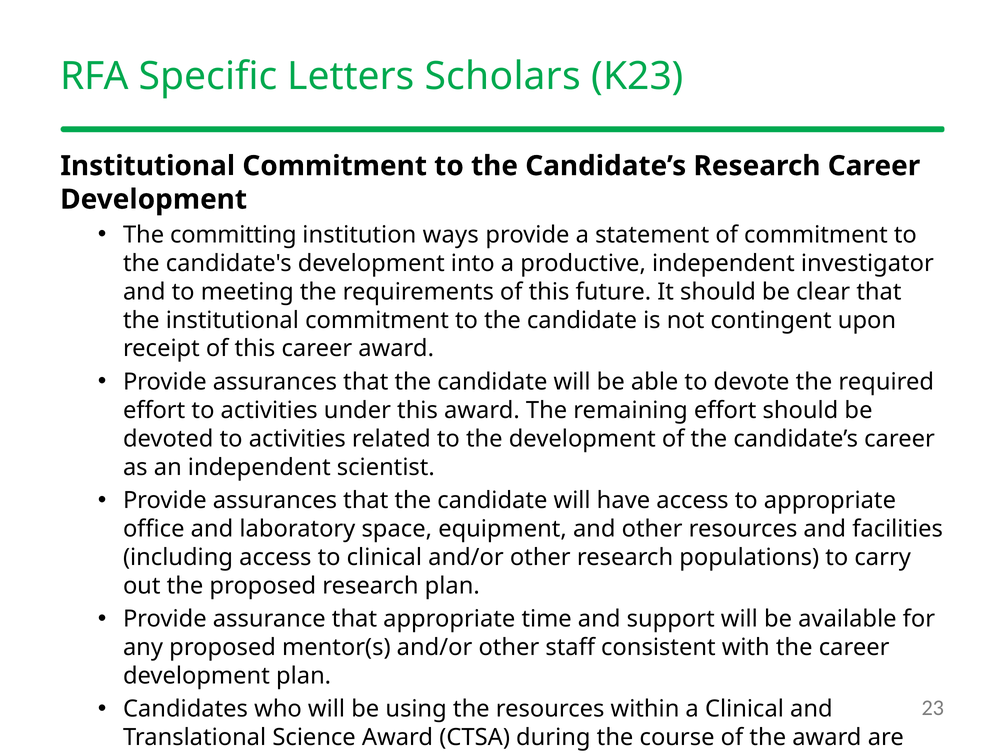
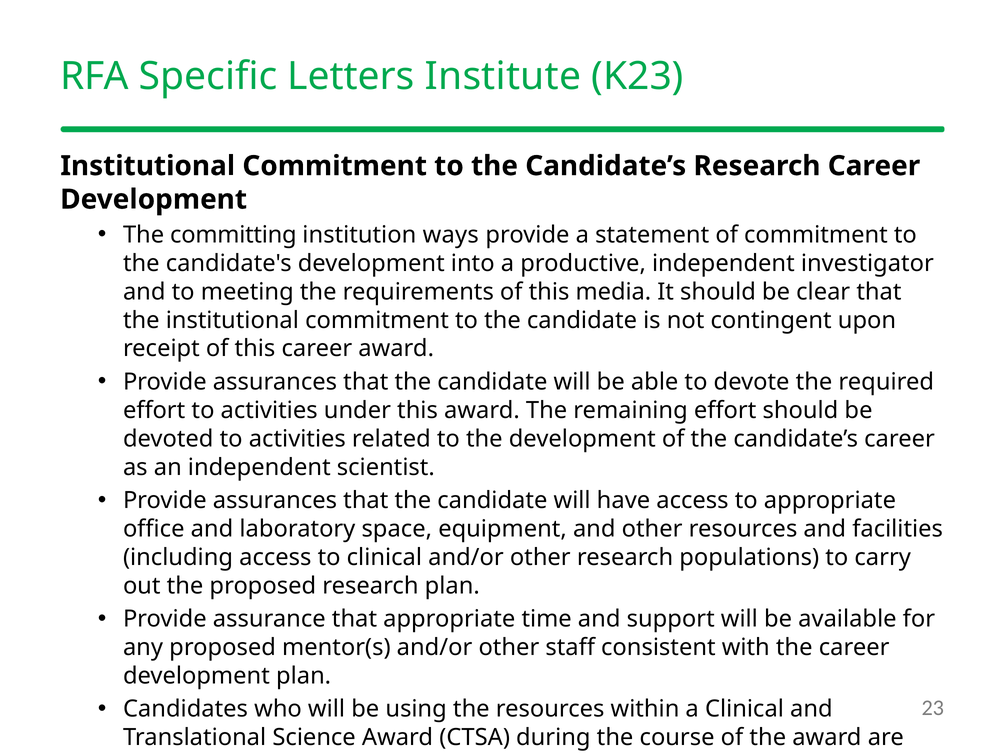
Scholars: Scholars -> Institute (503, 76)
future: future -> media (613, 292)
